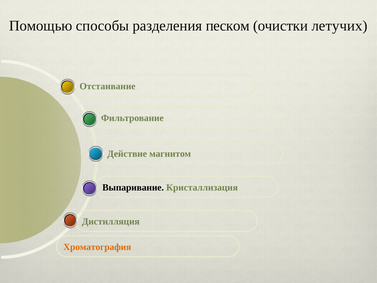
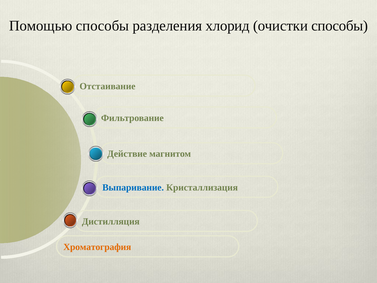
песком: песком -> хлорид (228, 26)
очистки летучих: летучих -> способы (340, 26)
Выпаривание colour: black -> blue (133, 187)
